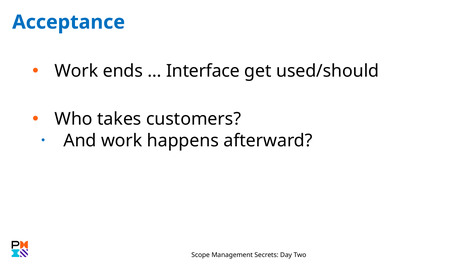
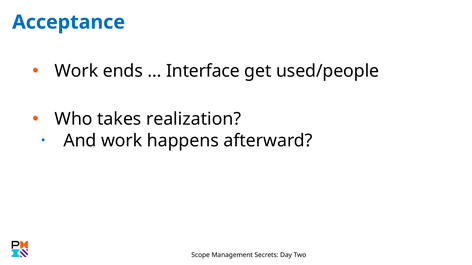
used/should: used/should -> used/people (328, 71)
customers: customers -> realization (194, 119)
